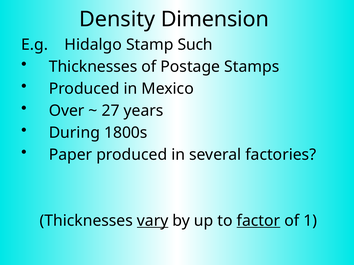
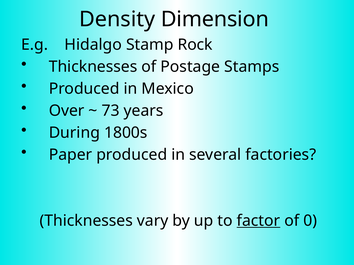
Such: Such -> Rock (195, 45)
27: 27 -> 73 (111, 111)
vary underline: present -> none (153, 221)
1: 1 -> 0 (310, 221)
